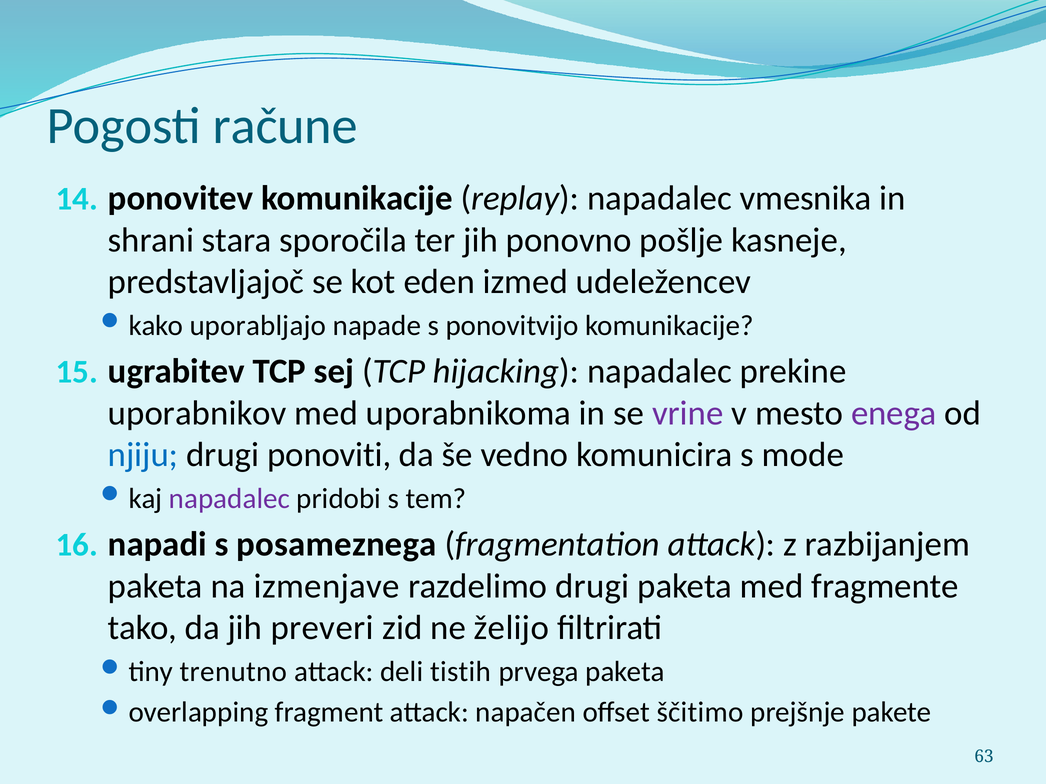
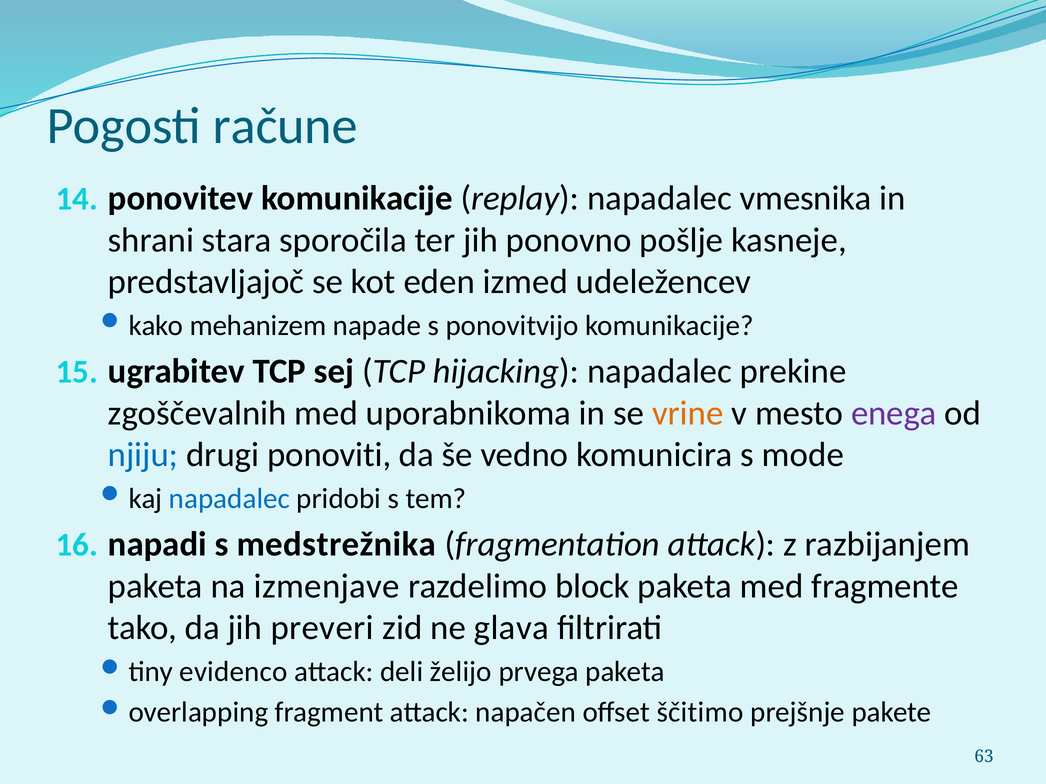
uporabljajo: uporabljajo -> mehanizem (258, 326)
uporabnikov: uporabnikov -> zgoščevalnih (197, 413)
vrine colour: purple -> orange (688, 413)
napadalec colour: purple -> blue (229, 499)
posameznega: posameznega -> medstrežnika (336, 545)
razdelimo drugi: drugi -> block (592, 587)
želijo: želijo -> glava (511, 628)
trenutno: trenutno -> evidenco (234, 672)
tistih: tistih -> želijo (461, 672)
